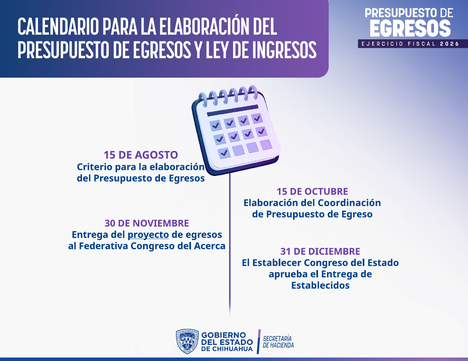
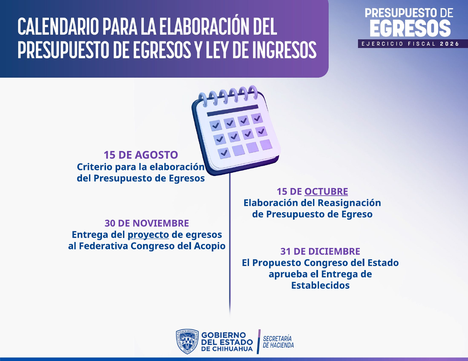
OCTUBRE underline: none -> present (326, 192)
Coordinación: Coordinación -> Reasignación (349, 203)
Acerca: Acerca -> Acopio (210, 246)
Establecer: Establecer -> Propuesto (277, 263)
